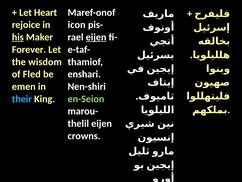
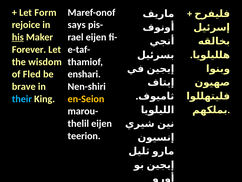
Heart: Heart -> Form (45, 12)
icon: icon -> says (77, 25)
eijen underline: present -> none (96, 37)
emen: emen -> brave (24, 86)
en-Seion colour: light green -> yellow (86, 99)
crowns: crowns -> teerion (84, 136)
